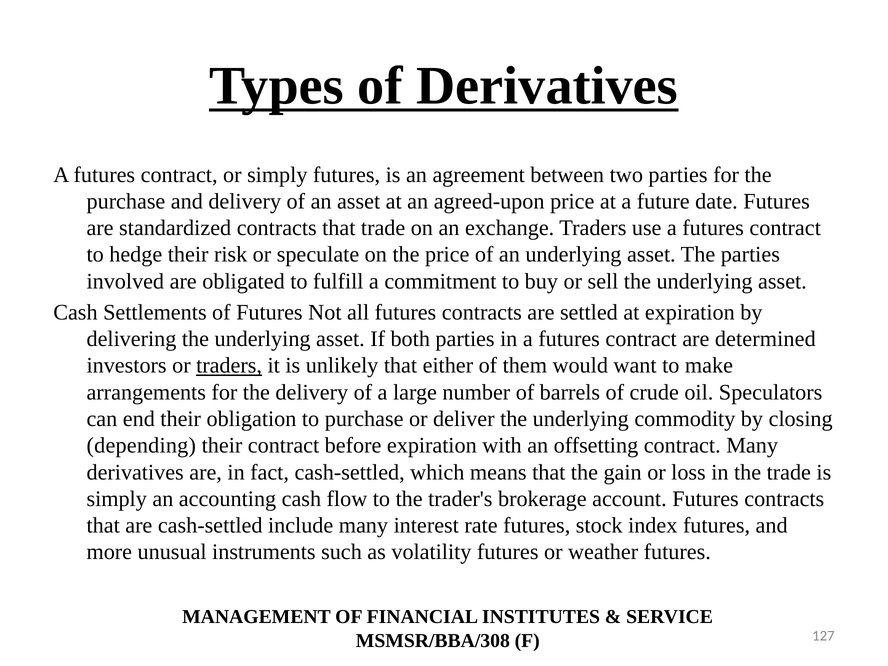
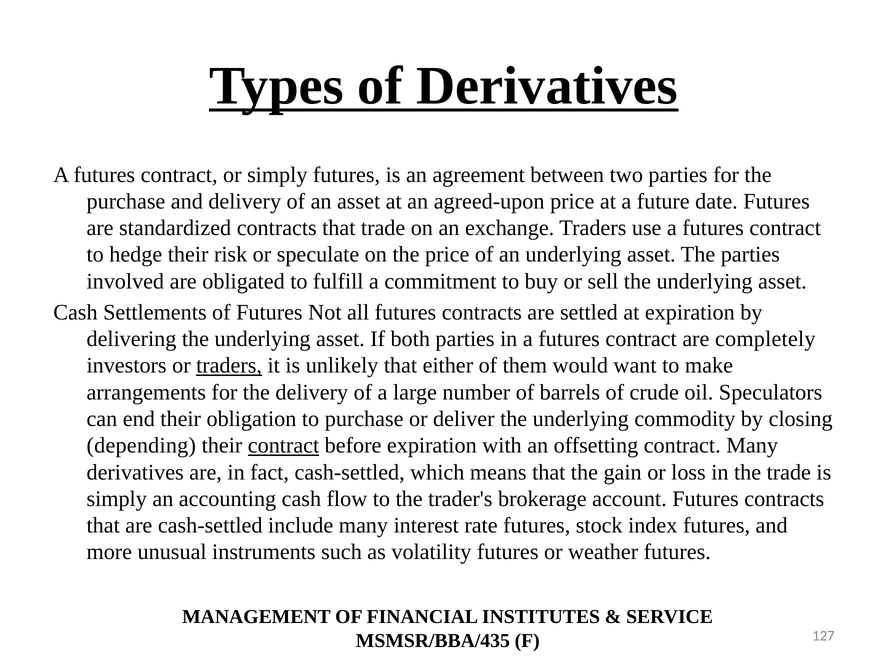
determined: determined -> completely (765, 339)
contract underline: none -> present (284, 446)
MSMSR/BBA/308: MSMSR/BBA/308 -> MSMSR/BBA/435 (433, 641)
